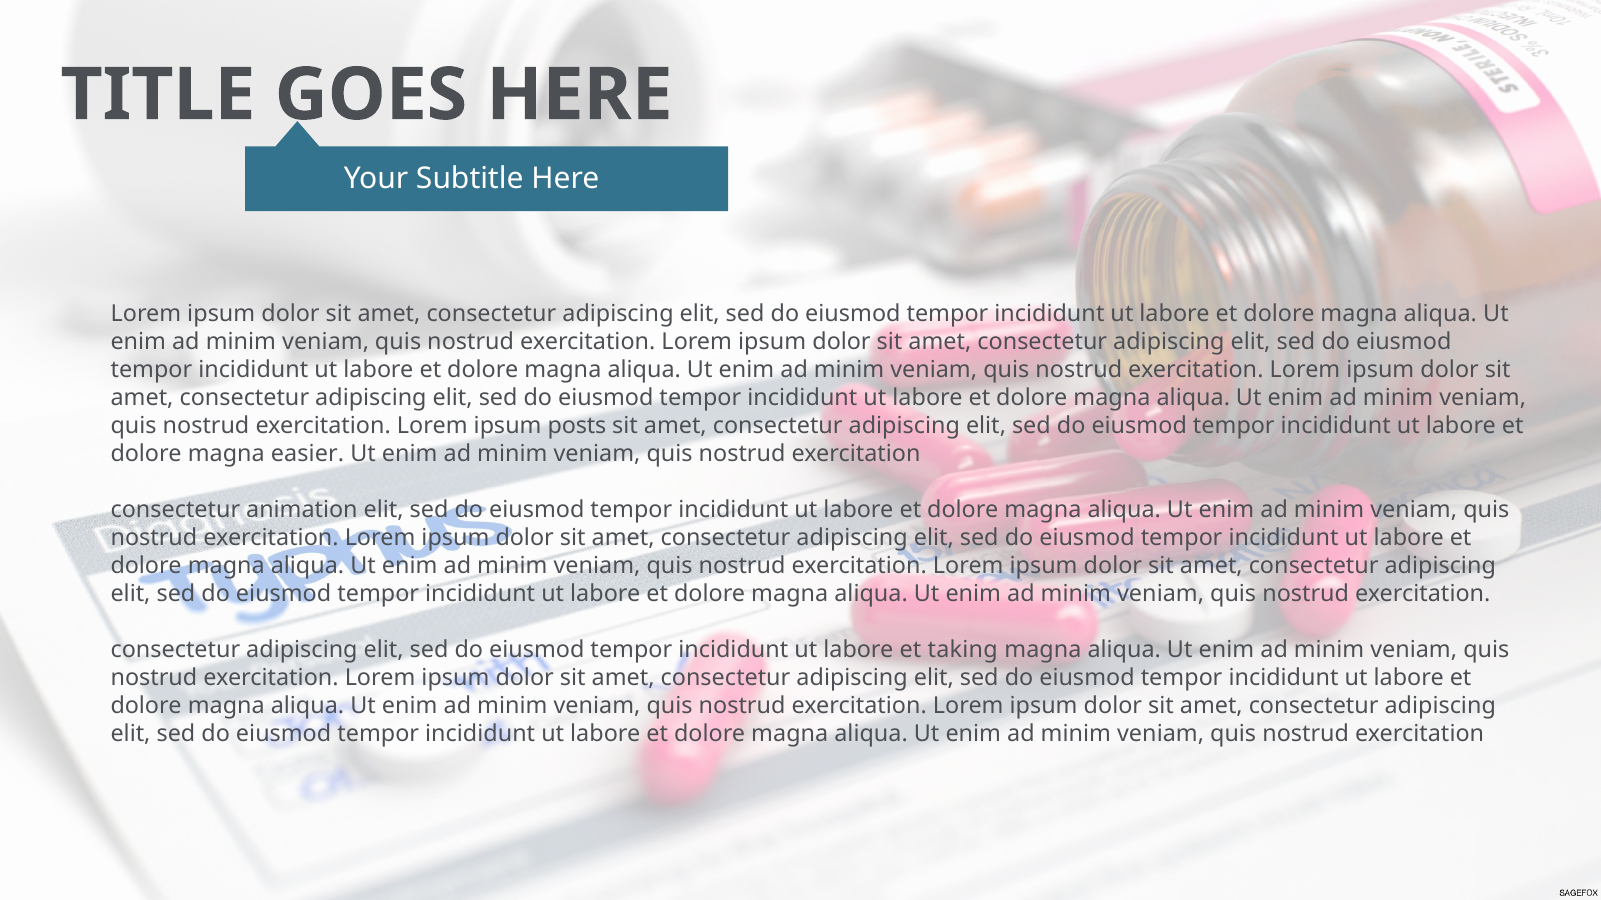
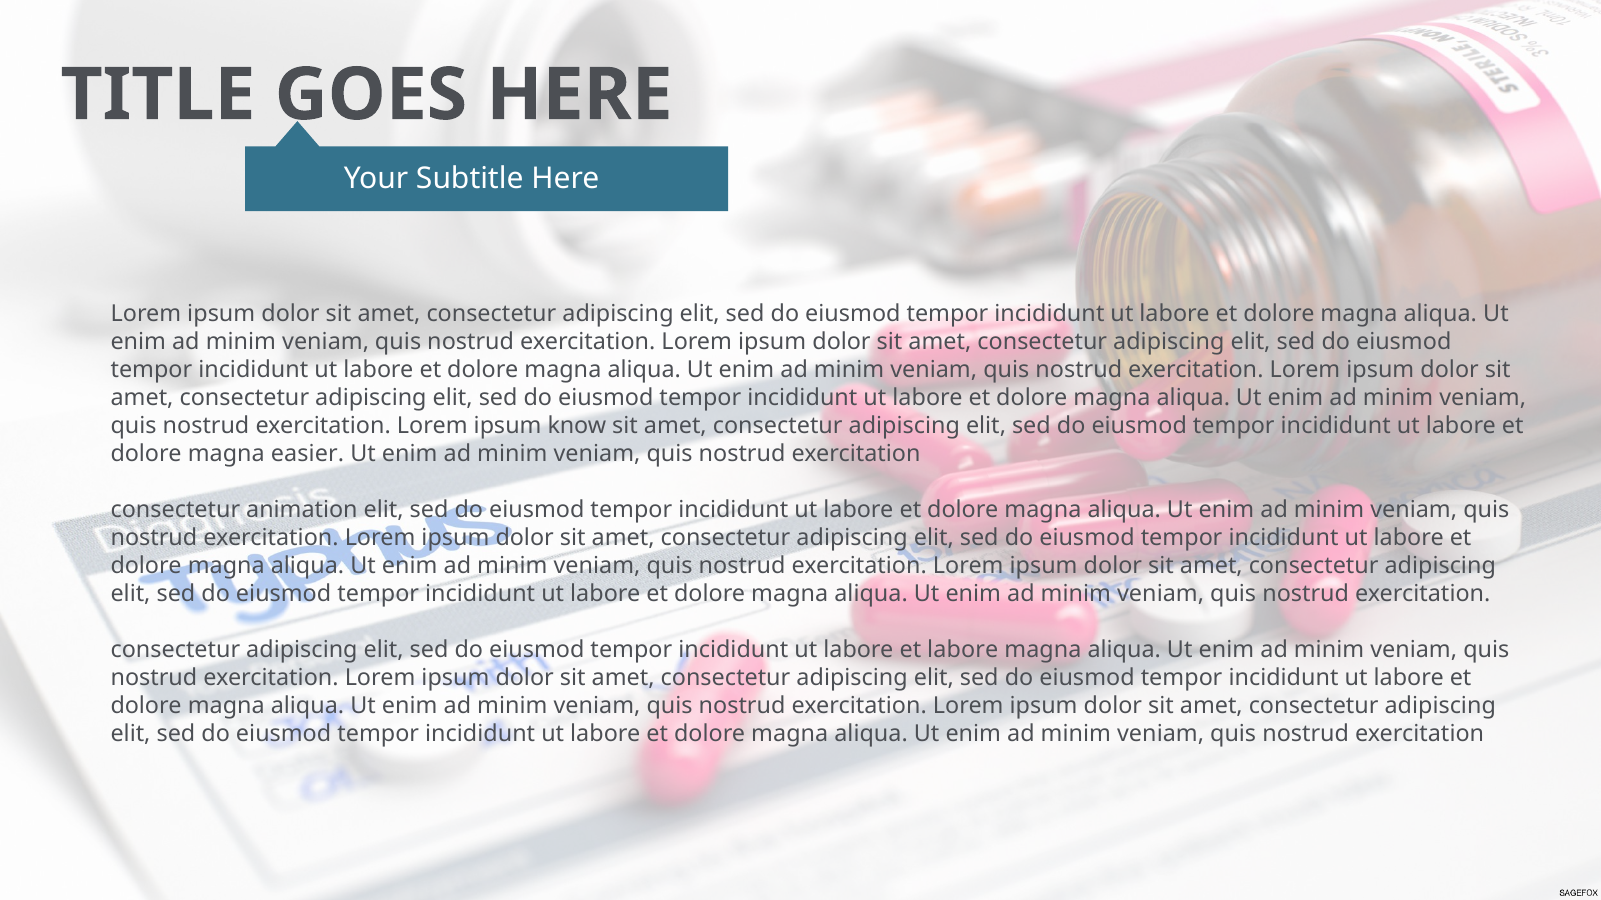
posts: posts -> know (577, 426)
et taking: taking -> labore (963, 650)
